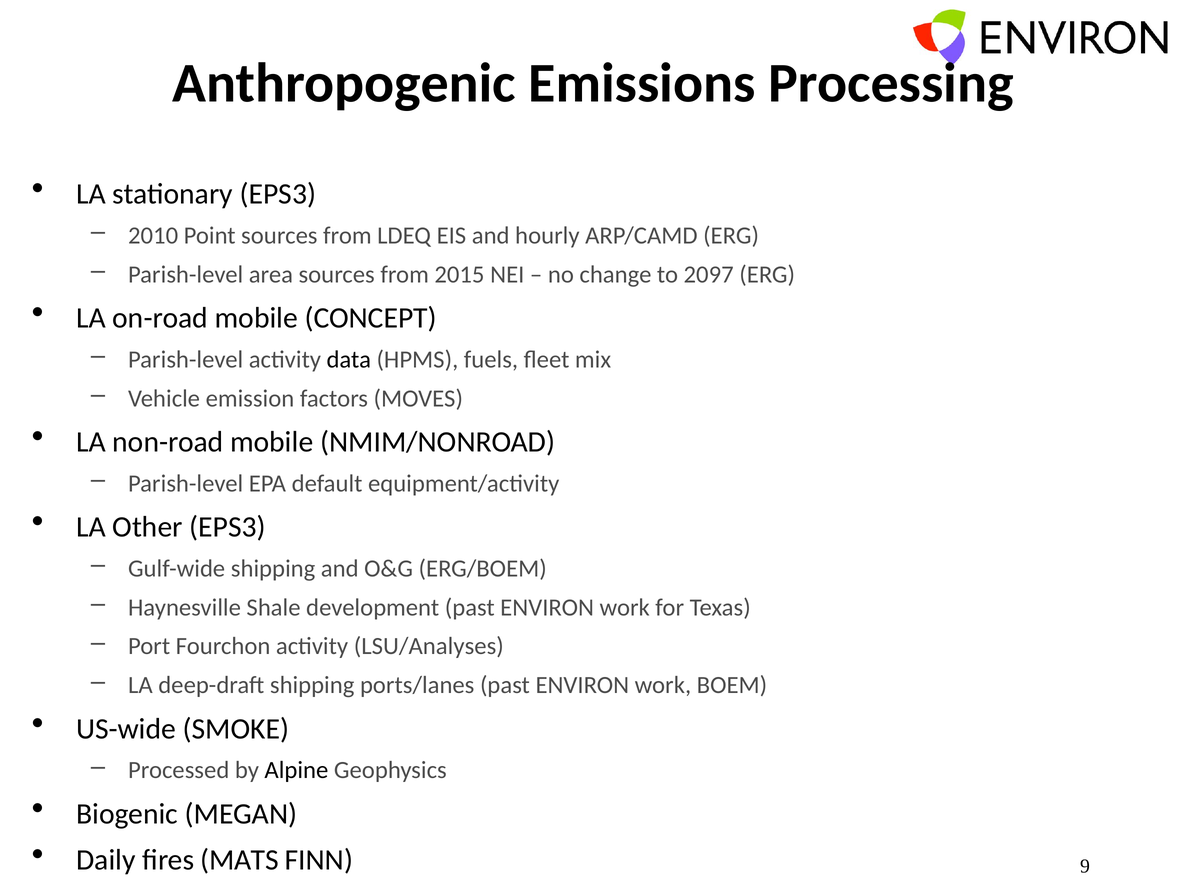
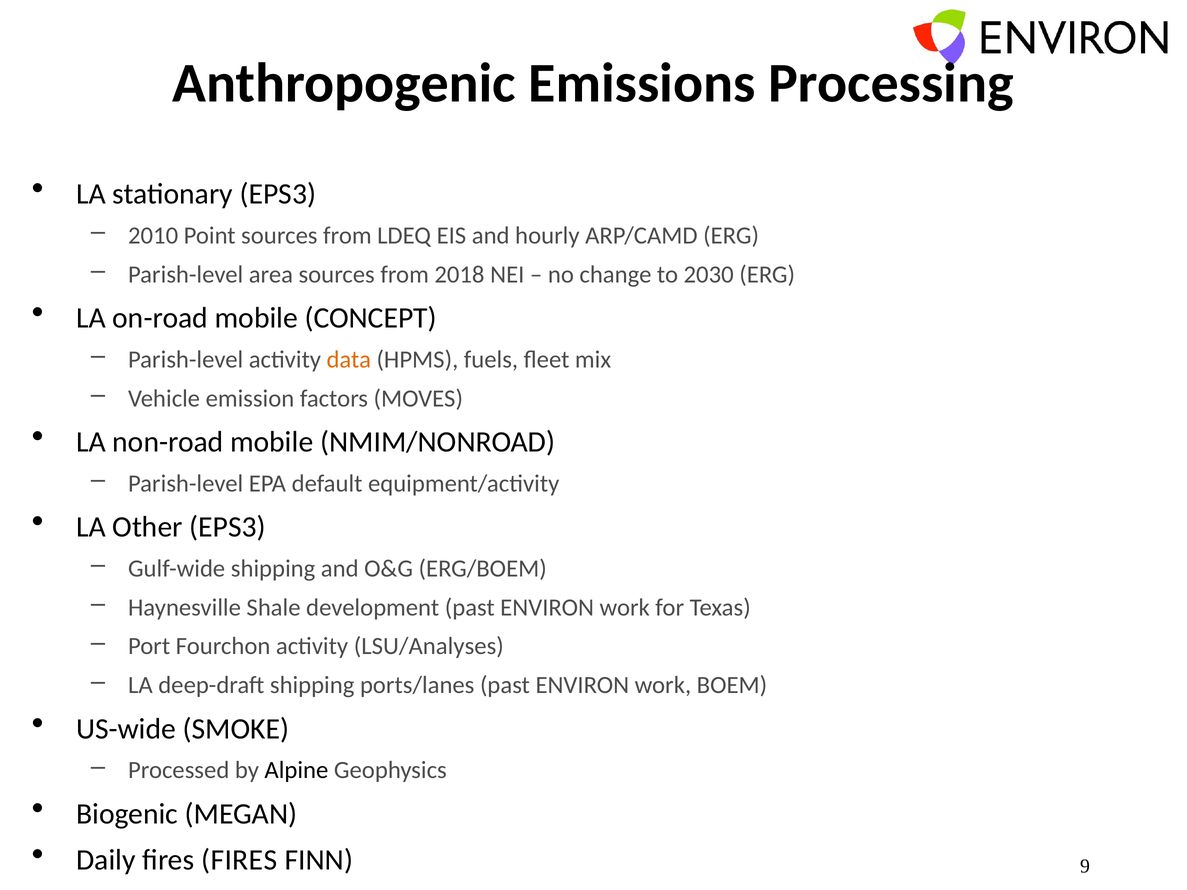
2015: 2015 -> 2018 (459, 274)
2097: 2097 -> 2030 (709, 274)
data colour: black -> orange (349, 360)
fires MATS: MATS -> FIRES (239, 860)
